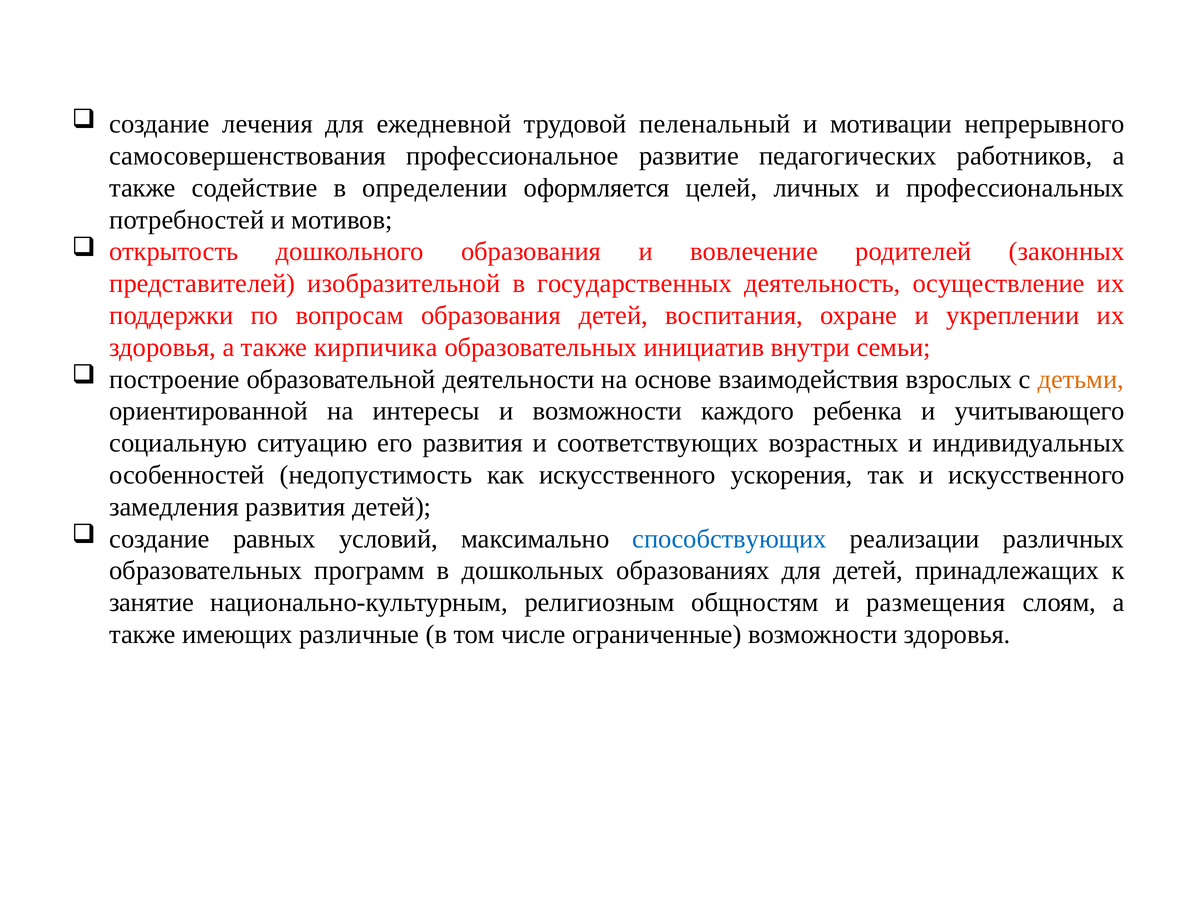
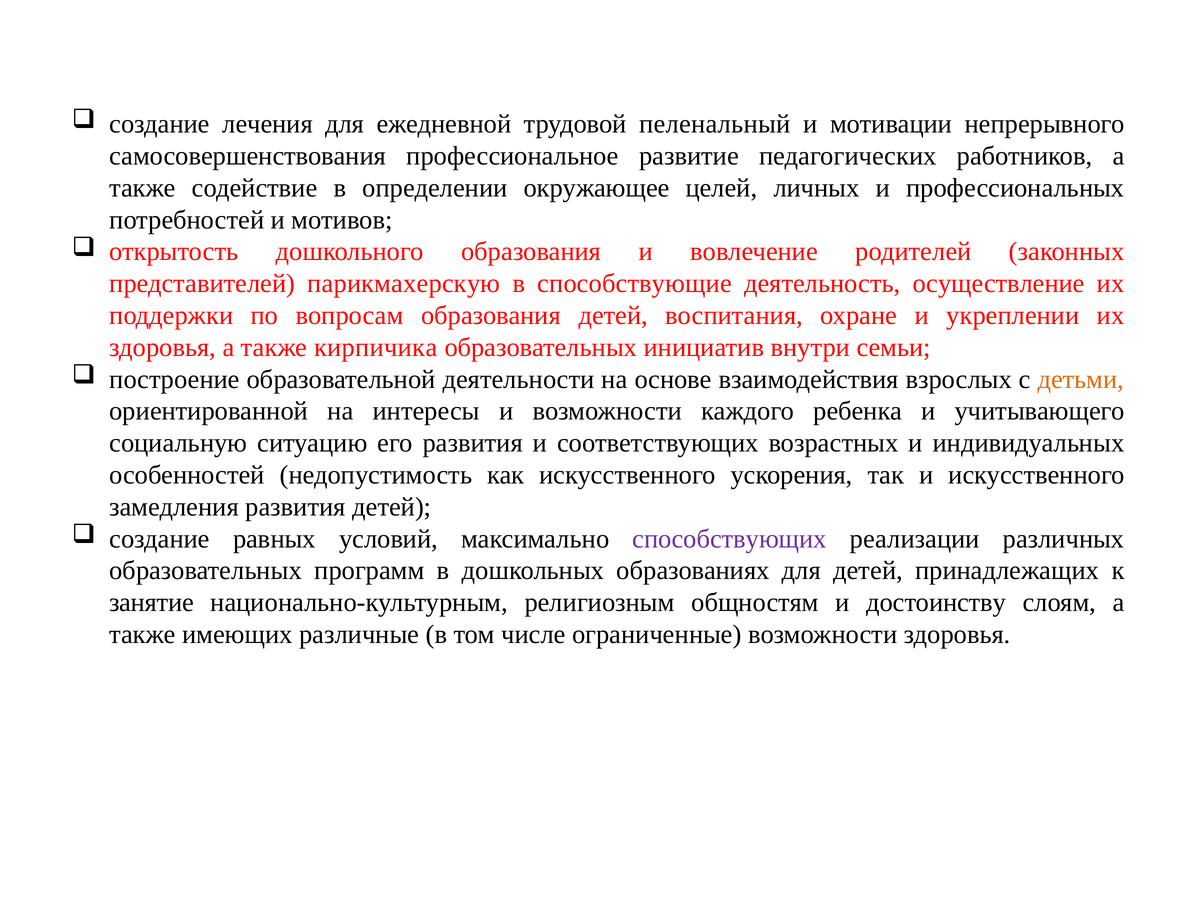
оформляется: оформляется -> окружающее (597, 188)
изобразительной: изобразительной -> парикмахерскую (404, 283)
государственных: государственных -> способствующие (635, 283)
способствующих colour: blue -> purple (730, 538)
размещения: размещения -> достоинству (936, 602)
